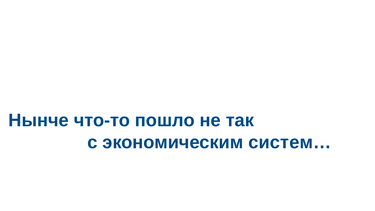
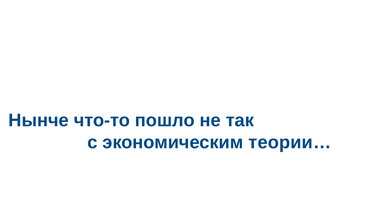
систем…: систем… -> теории… (290, 142)
